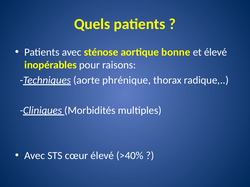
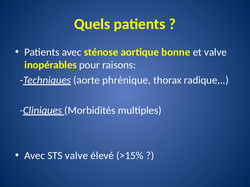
et élevé: élevé -> valve (216, 52)
STS cœur: cœur -> valve (76, 156)
>40%: >40% -> >15% (130, 156)
